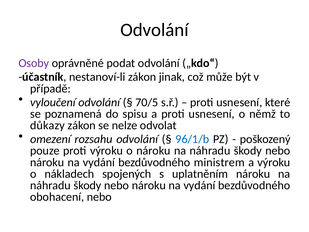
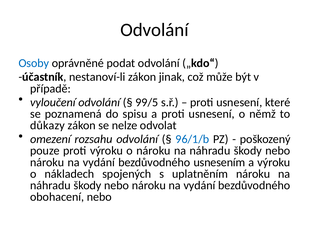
Osoby colour: purple -> blue (34, 63)
70/5: 70/5 -> 99/5 (147, 102)
ministrem: ministrem -> usnesením (219, 162)
